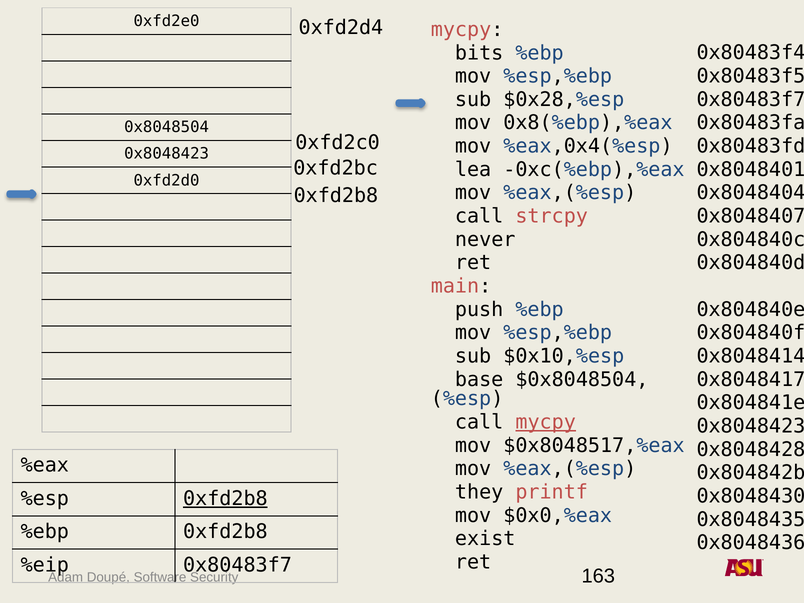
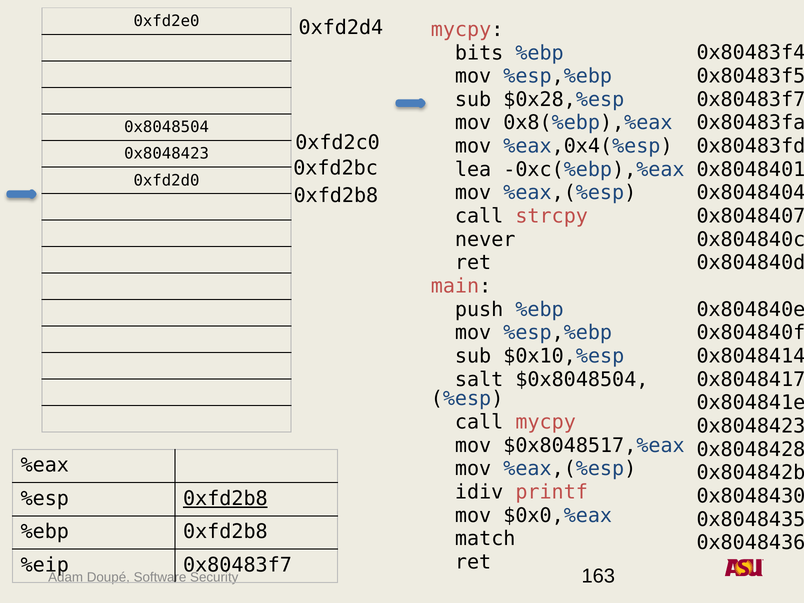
base: base -> salt (479, 379)
mycpy underline: present -> none (546, 422)
they: they -> idiv (479, 492)
exist: exist -> match (485, 539)
